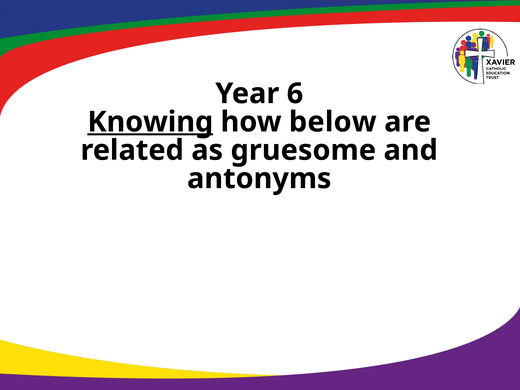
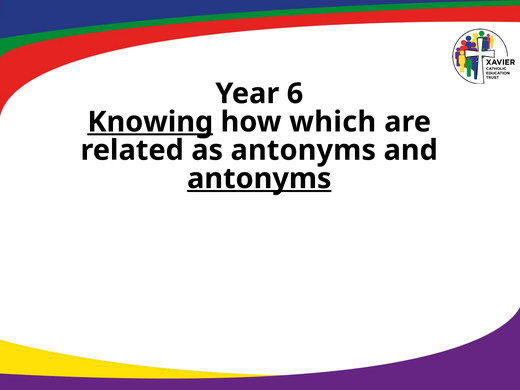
below: below -> which (333, 122)
as gruesome: gruesome -> antonyms (303, 150)
antonyms underline: none -> present (259, 179)
